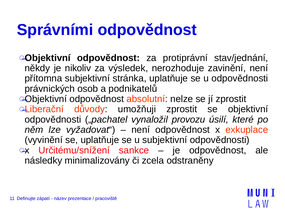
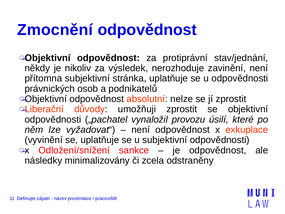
Správními: Správními -> Zmocnění (55, 30)
Určitému/snížení: Určitému/snížení -> Odložení/snížení (74, 150)
